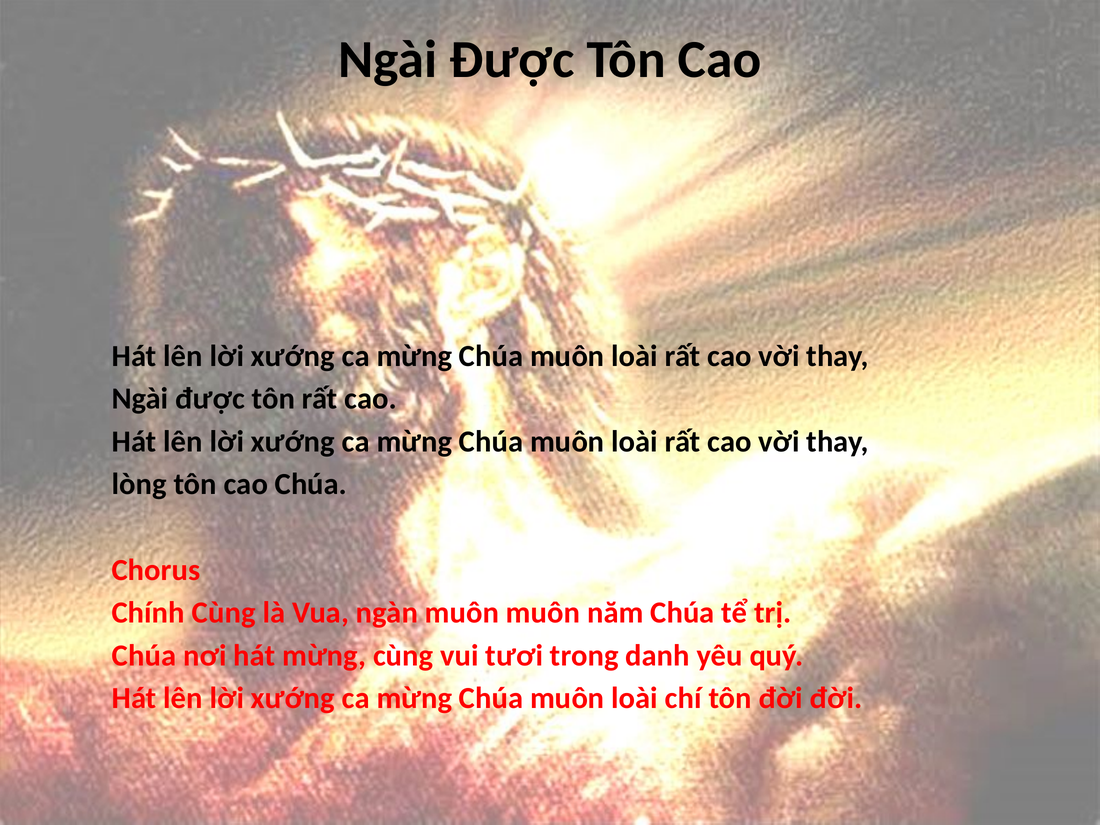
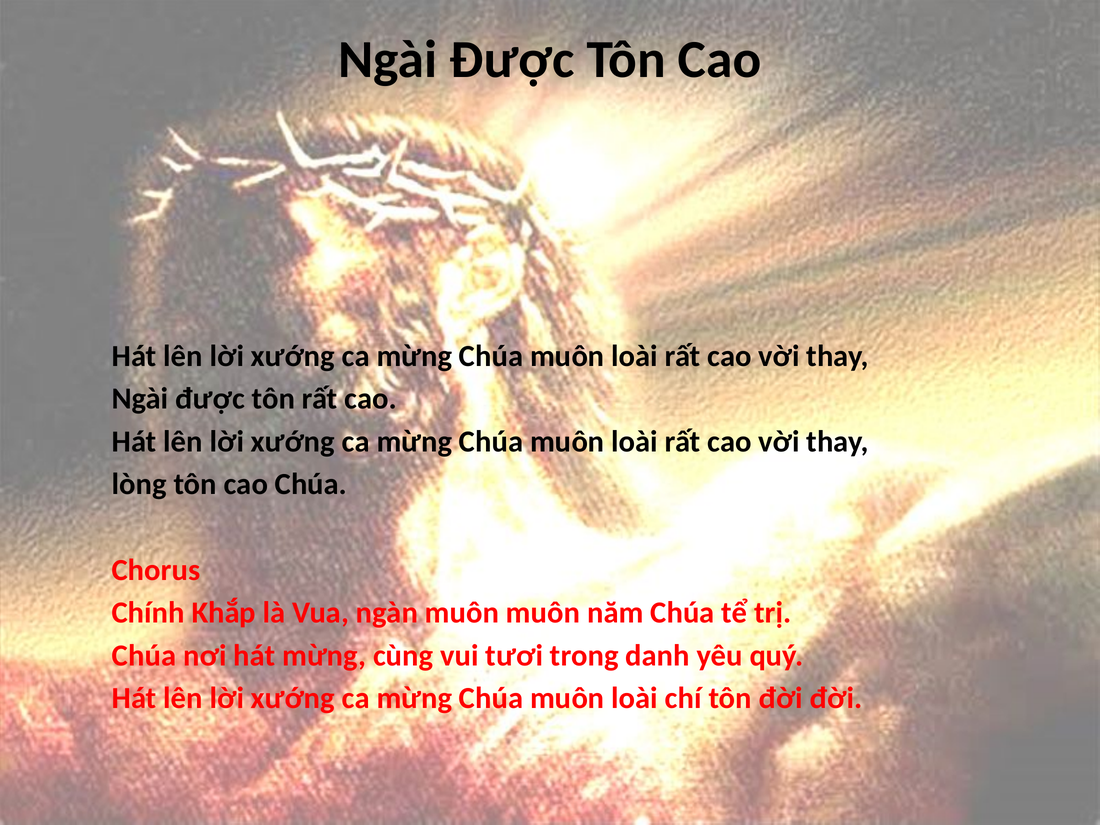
Chính Cùng: Cùng -> Khắp (224, 613)
